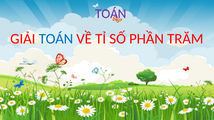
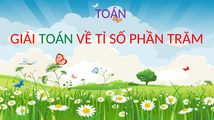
TOÁN colour: blue -> green (56, 39)
